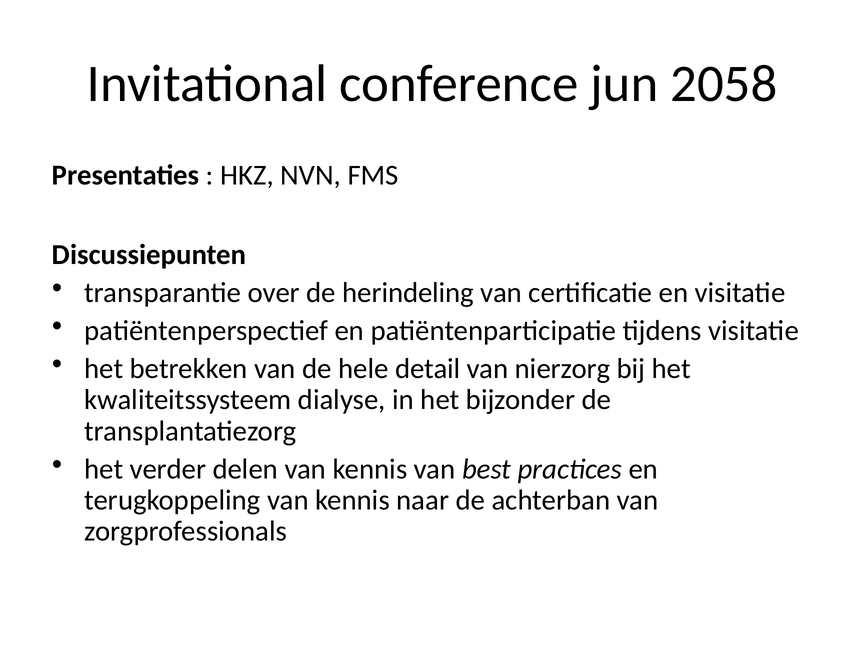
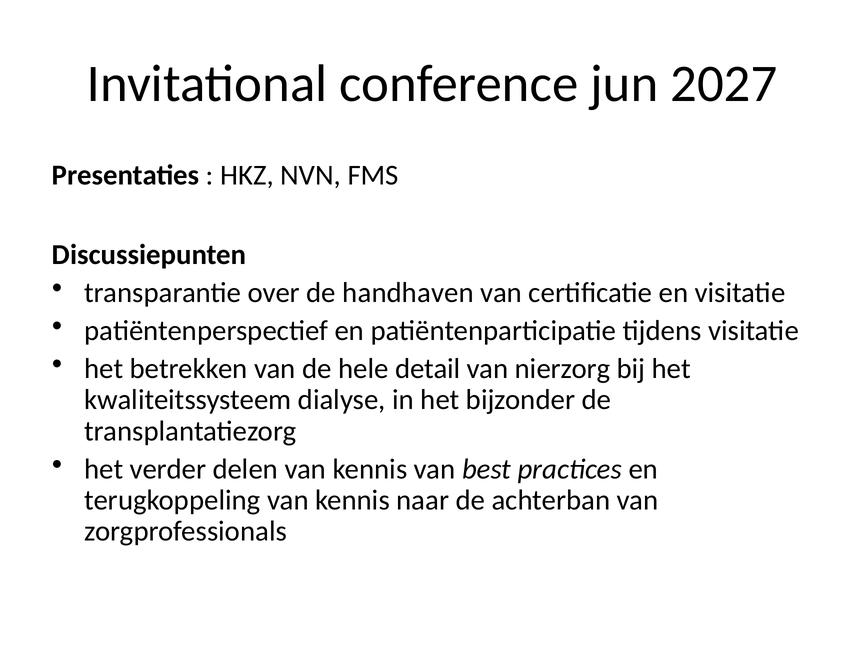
2058: 2058 -> 2027 (724, 84)
herindeling: herindeling -> handhaven (408, 293)
